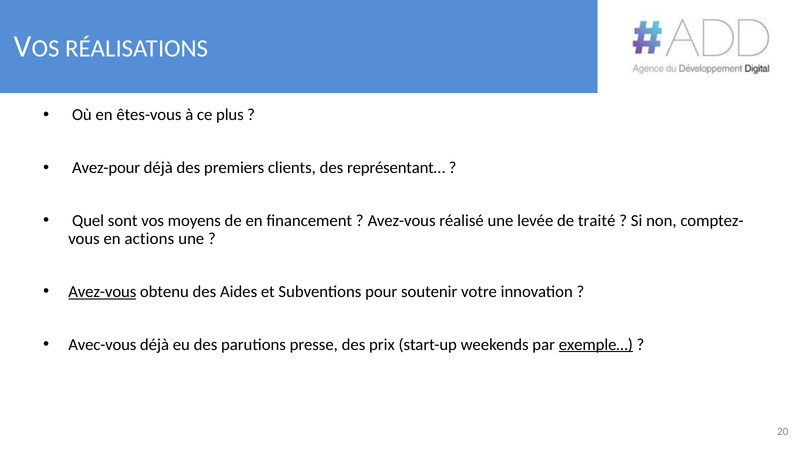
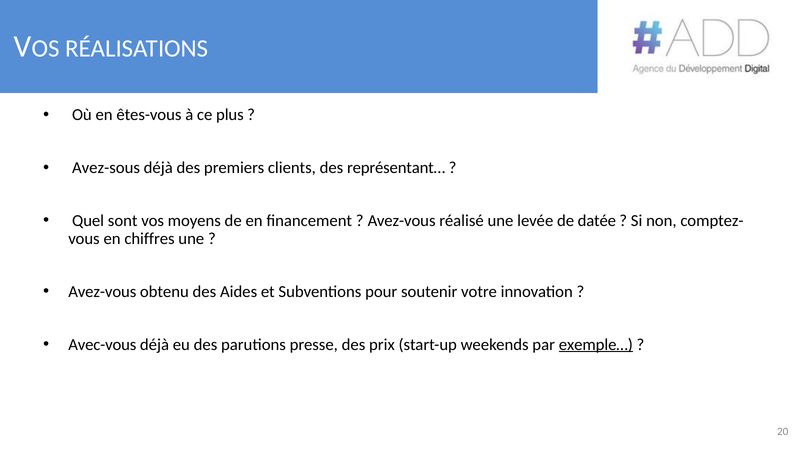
Avez-pour: Avez-pour -> Avez-sous (106, 168)
traité: traité -> datée (597, 220)
actions: actions -> chiffres (149, 239)
Avez-vous underline: present -> none (102, 291)
